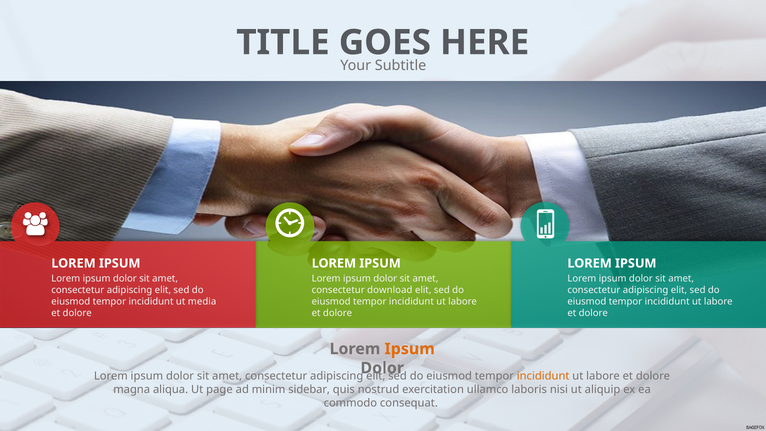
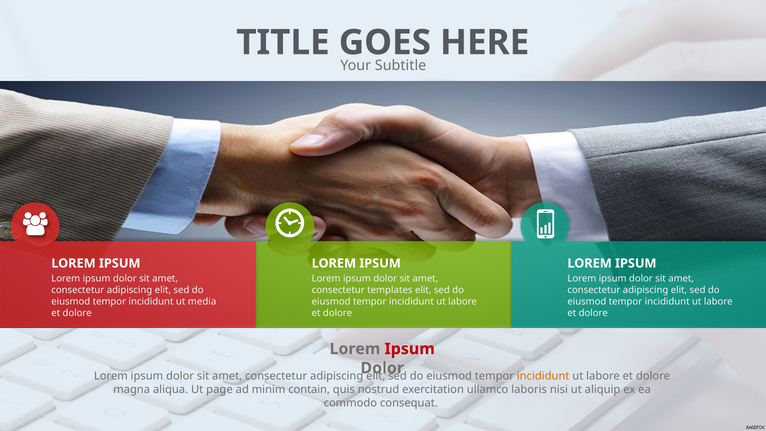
download: download -> templates (390, 290)
Ipsum colour: orange -> red (410, 349)
sidebar: sidebar -> contain (309, 390)
